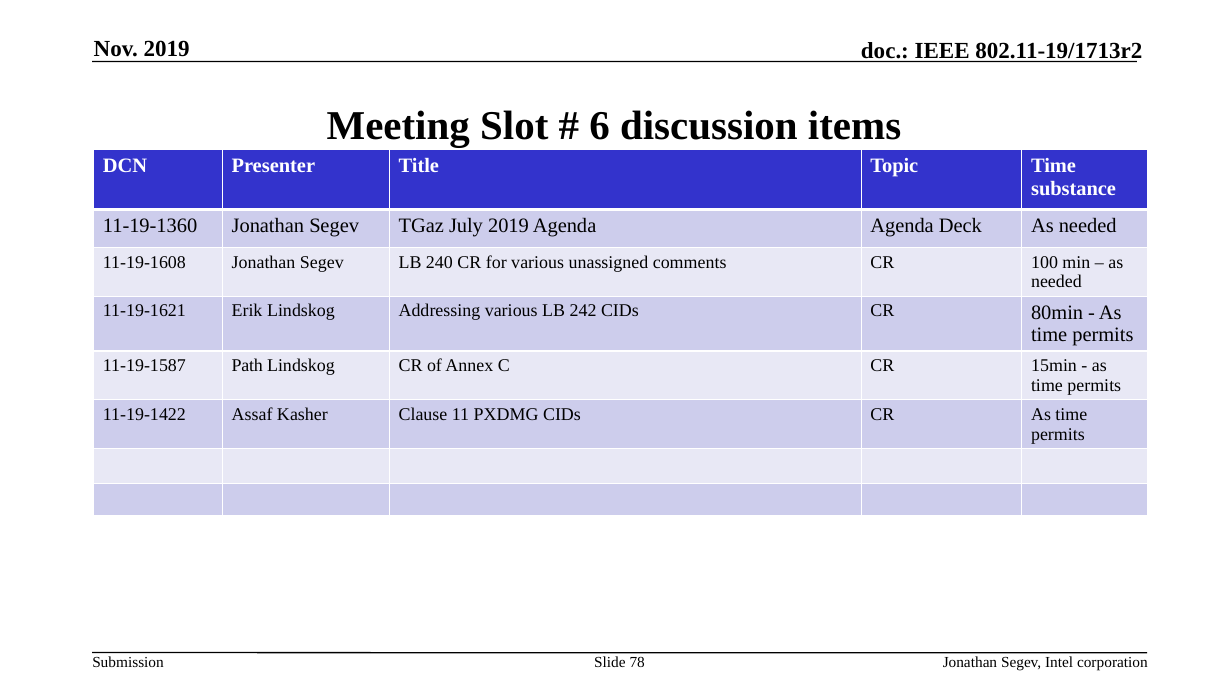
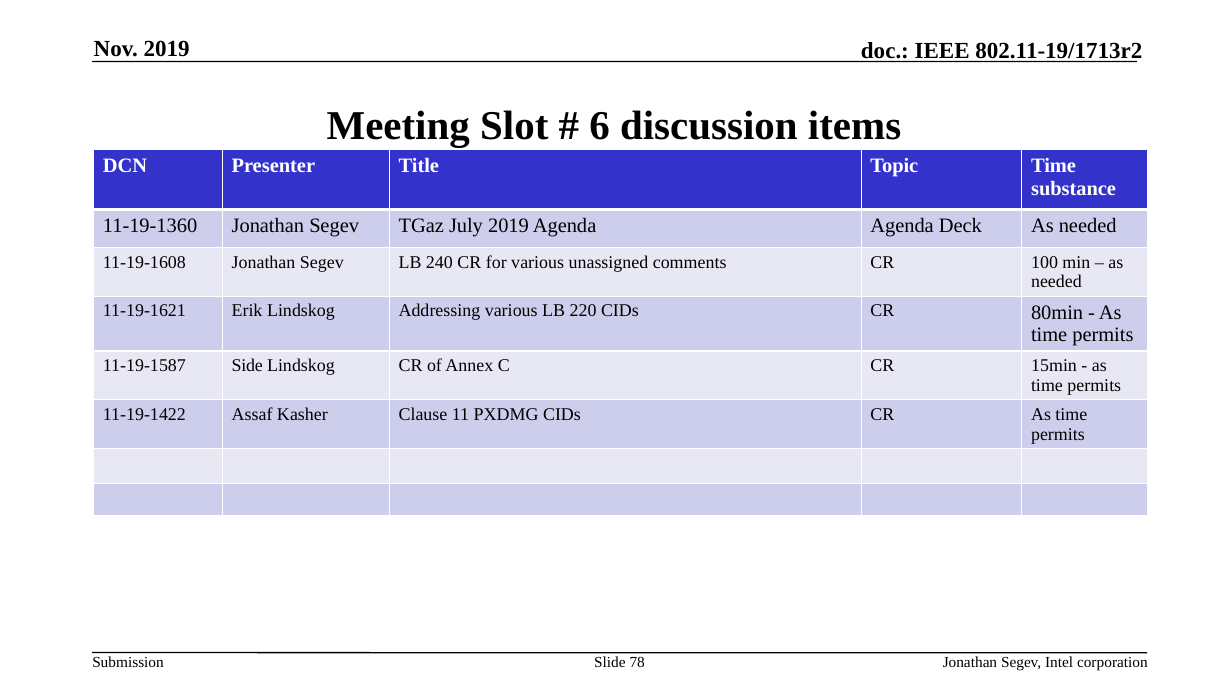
242: 242 -> 220 (583, 311)
Path: Path -> Side (247, 366)
